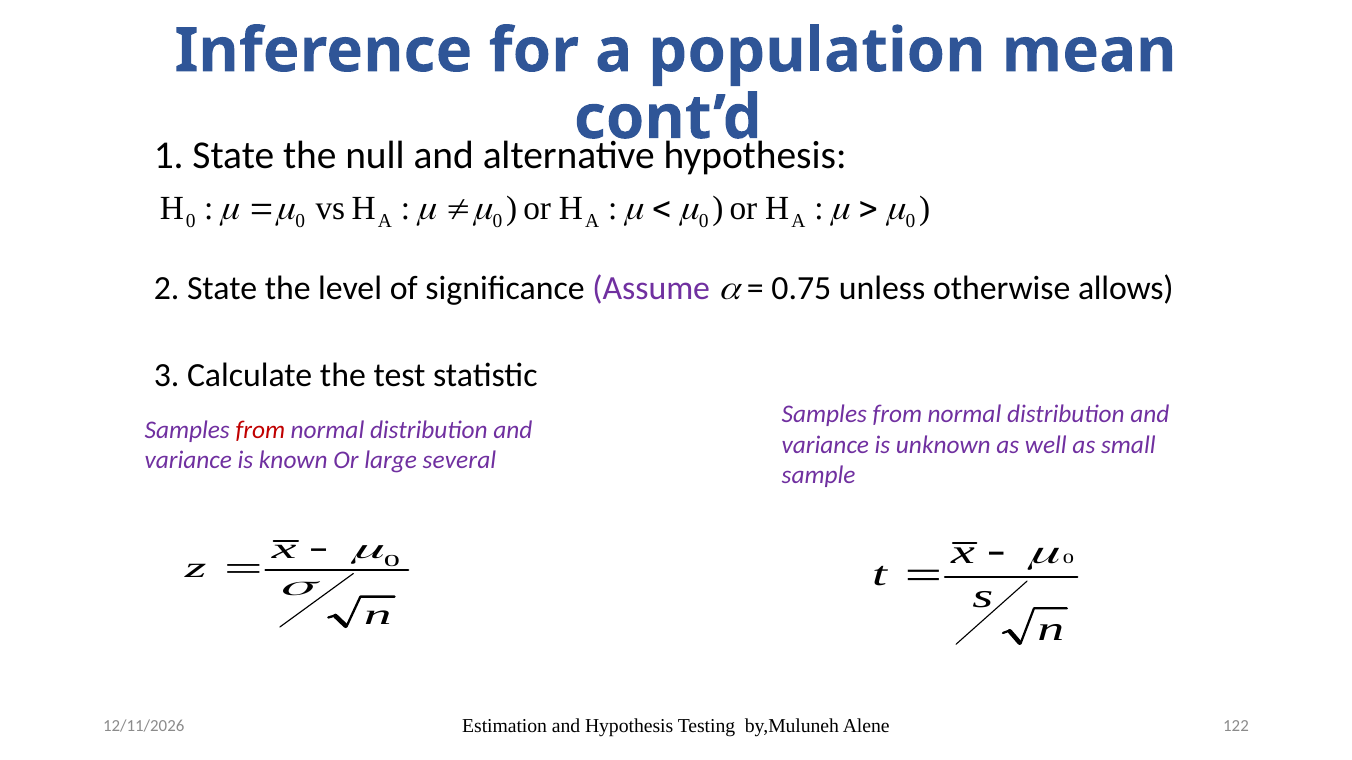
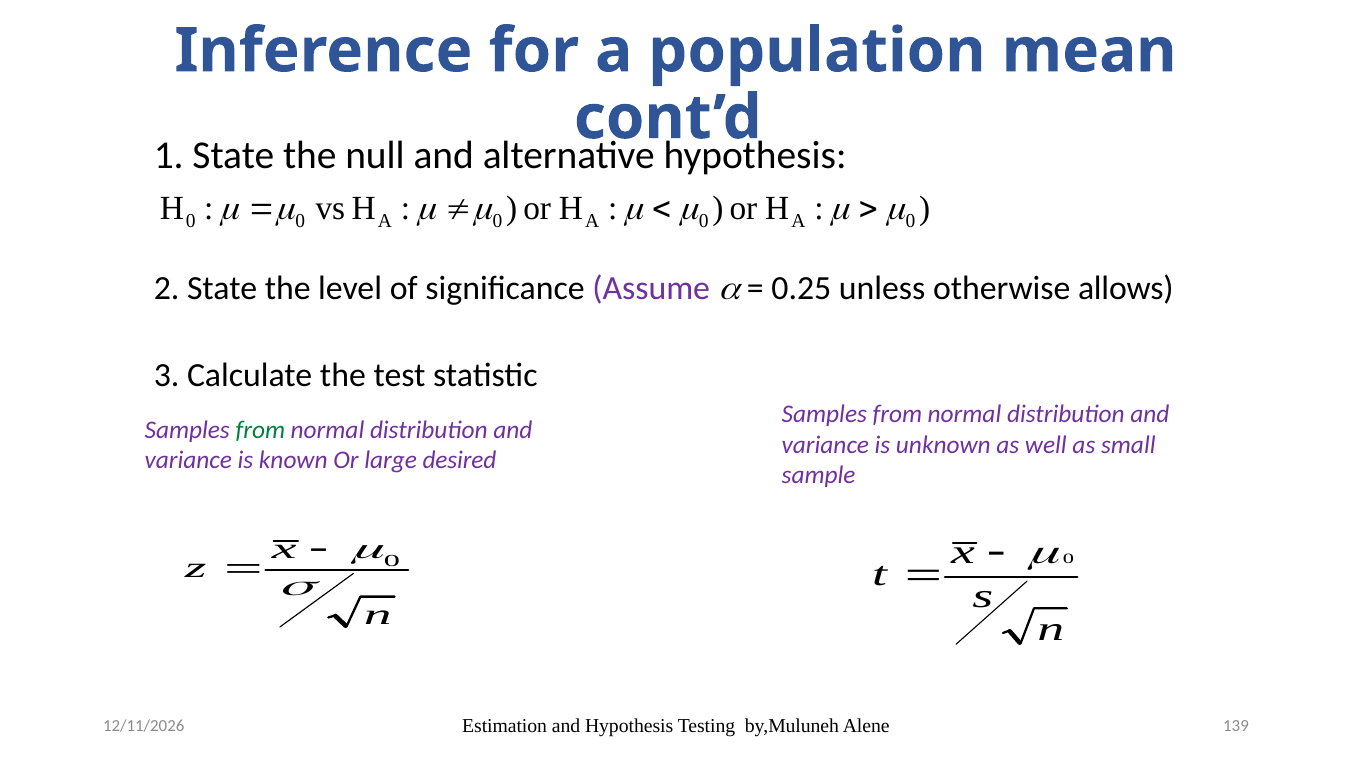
0.75: 0.75 -> 0.25 (801, 289)
from colour: red -> green (260, 430)
several: several -> desired (460, 460)
122: 122 -> 139 (1236, 726)
